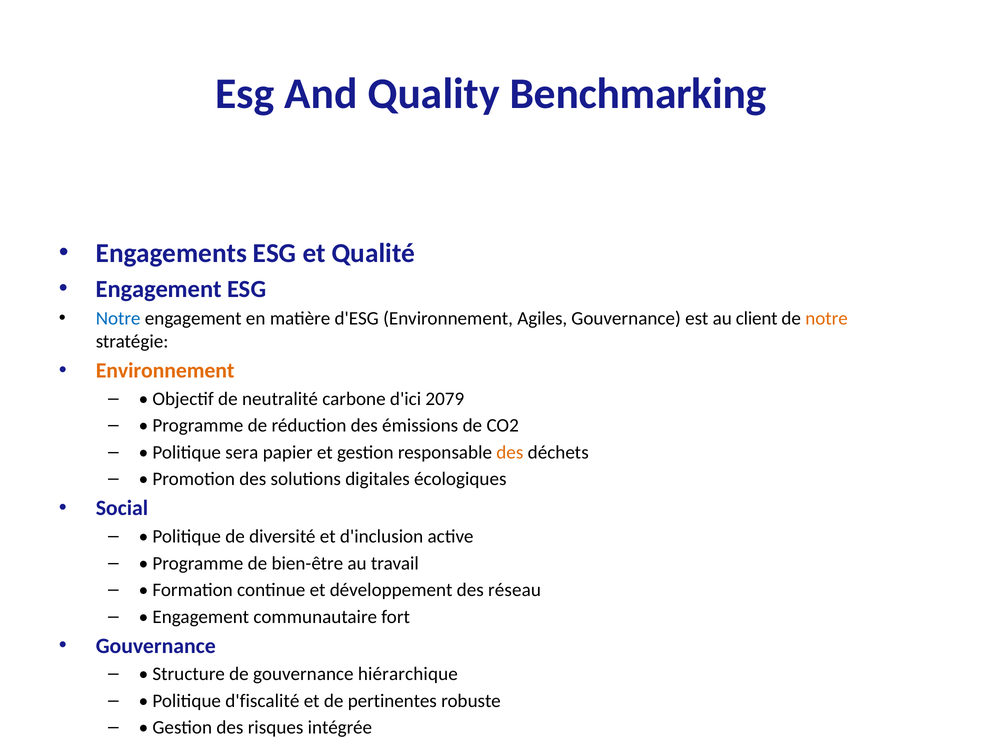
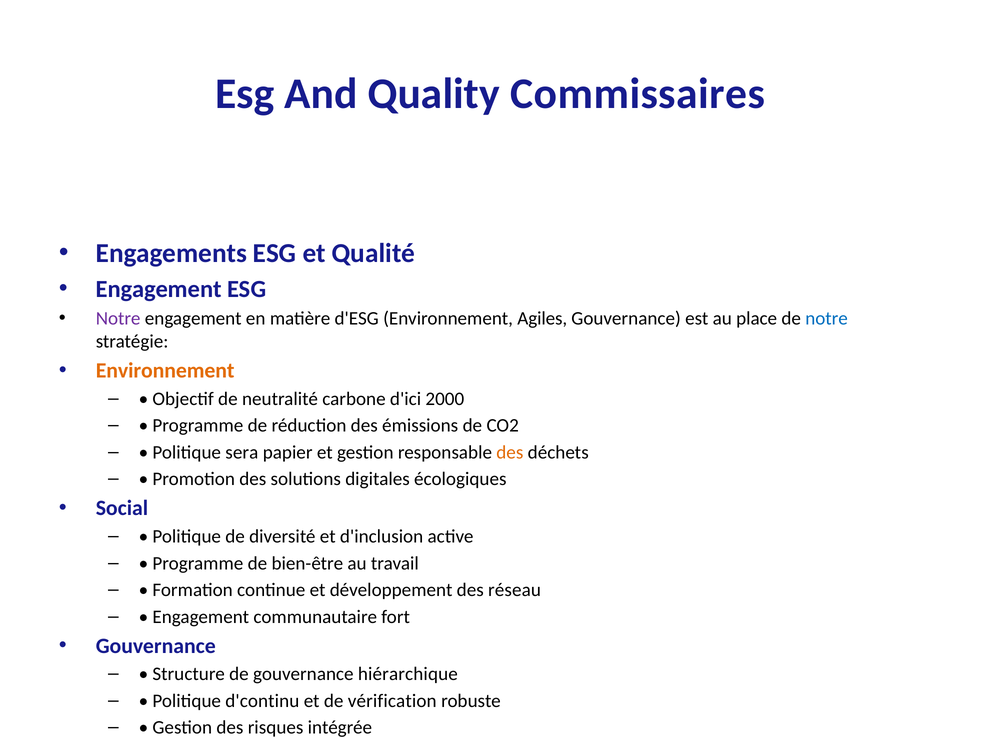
Quality Benchmarking: Benchmarking -> Commissaires (638, 94)
Notre colour: blue -> purple (118, 318)
client: client -> place (757, 318)
notre colour: orange -> blue (827, 318)
2079: 2079 -> 2000 (445, 399)
d'fiscalité: d'fiscalité -> d'continu (262, 700)
pertinentes: pertinentes -> vérification (392, 700)
